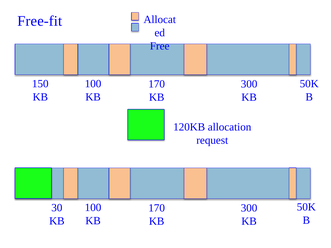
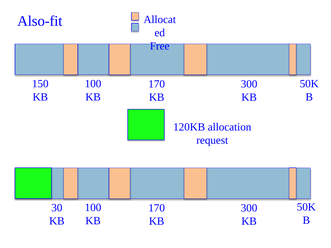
Free-fit: Free-fit -> Also-fit (40, 21)
